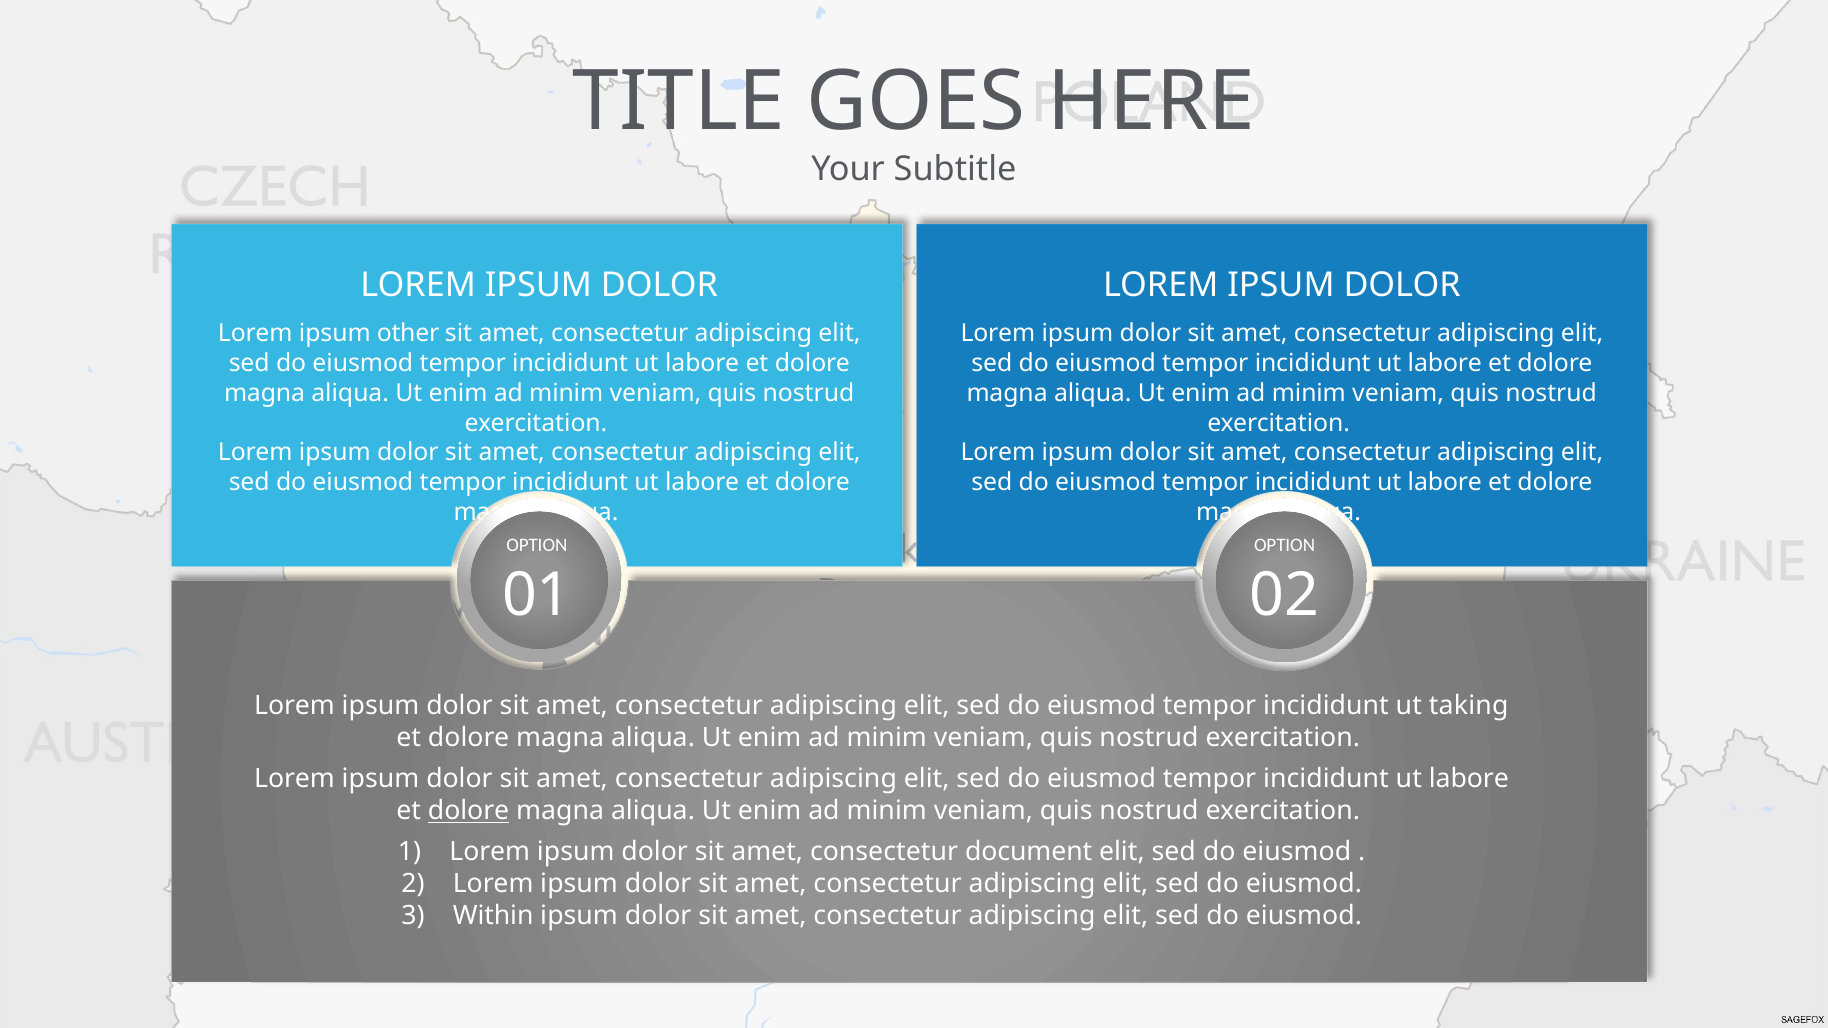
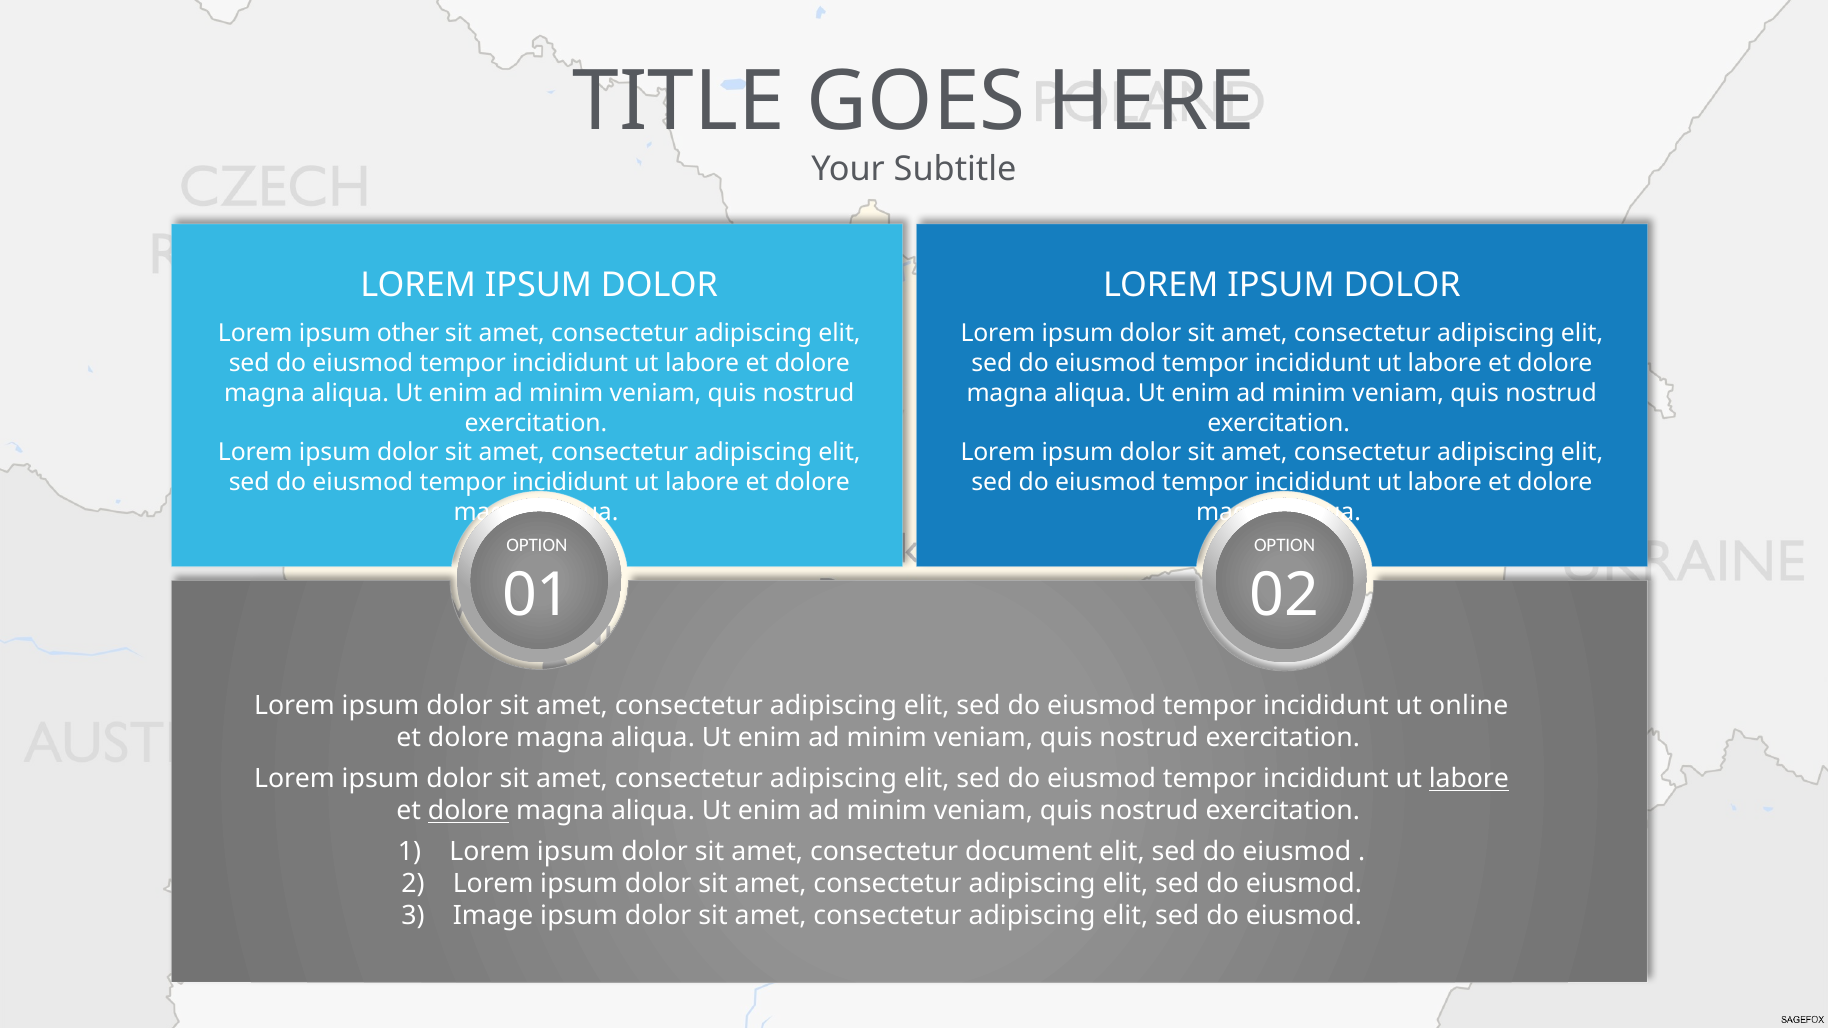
taking: taking -> online (1469, 706)
labore underline: none -> present (1469, 779)
Within: Within -> Image (493, 916)
